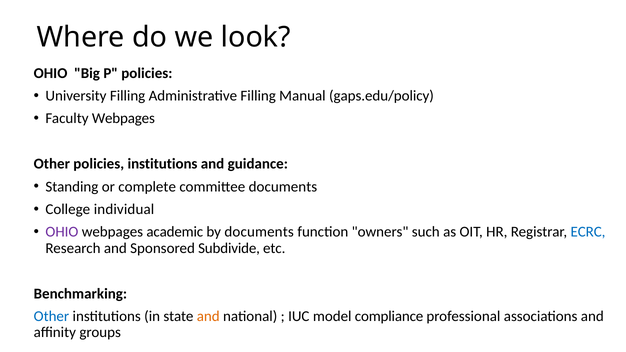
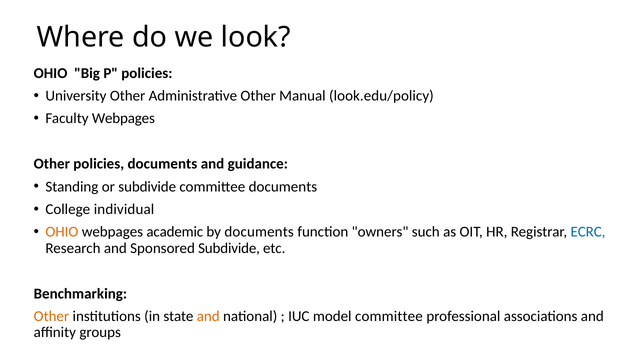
University Filling: Filling -> Other (128, 96)
Administrative Filling: Filling -> Other (258, 96)
gaps.edu/policy: gaps.edu/policy -> look.edu/policy (381, 96)
policies institutions: institutions -> documents (162, 164)
or complete: complete -> subdivide (147, 187)
OHIO colour: purple -> orange (62, 232)
Other colour: blue -> orange (51, 316)
model compliance: compliance -> committee (389, 316)
